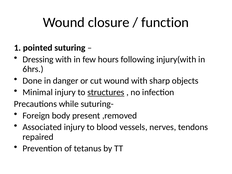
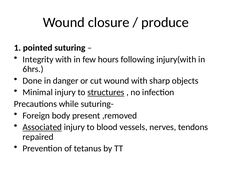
function: function -> produce (165, 22)
Dressing: Dressing -> Integrity (38, 59)
Associated underline: none -> present (42, 127)
